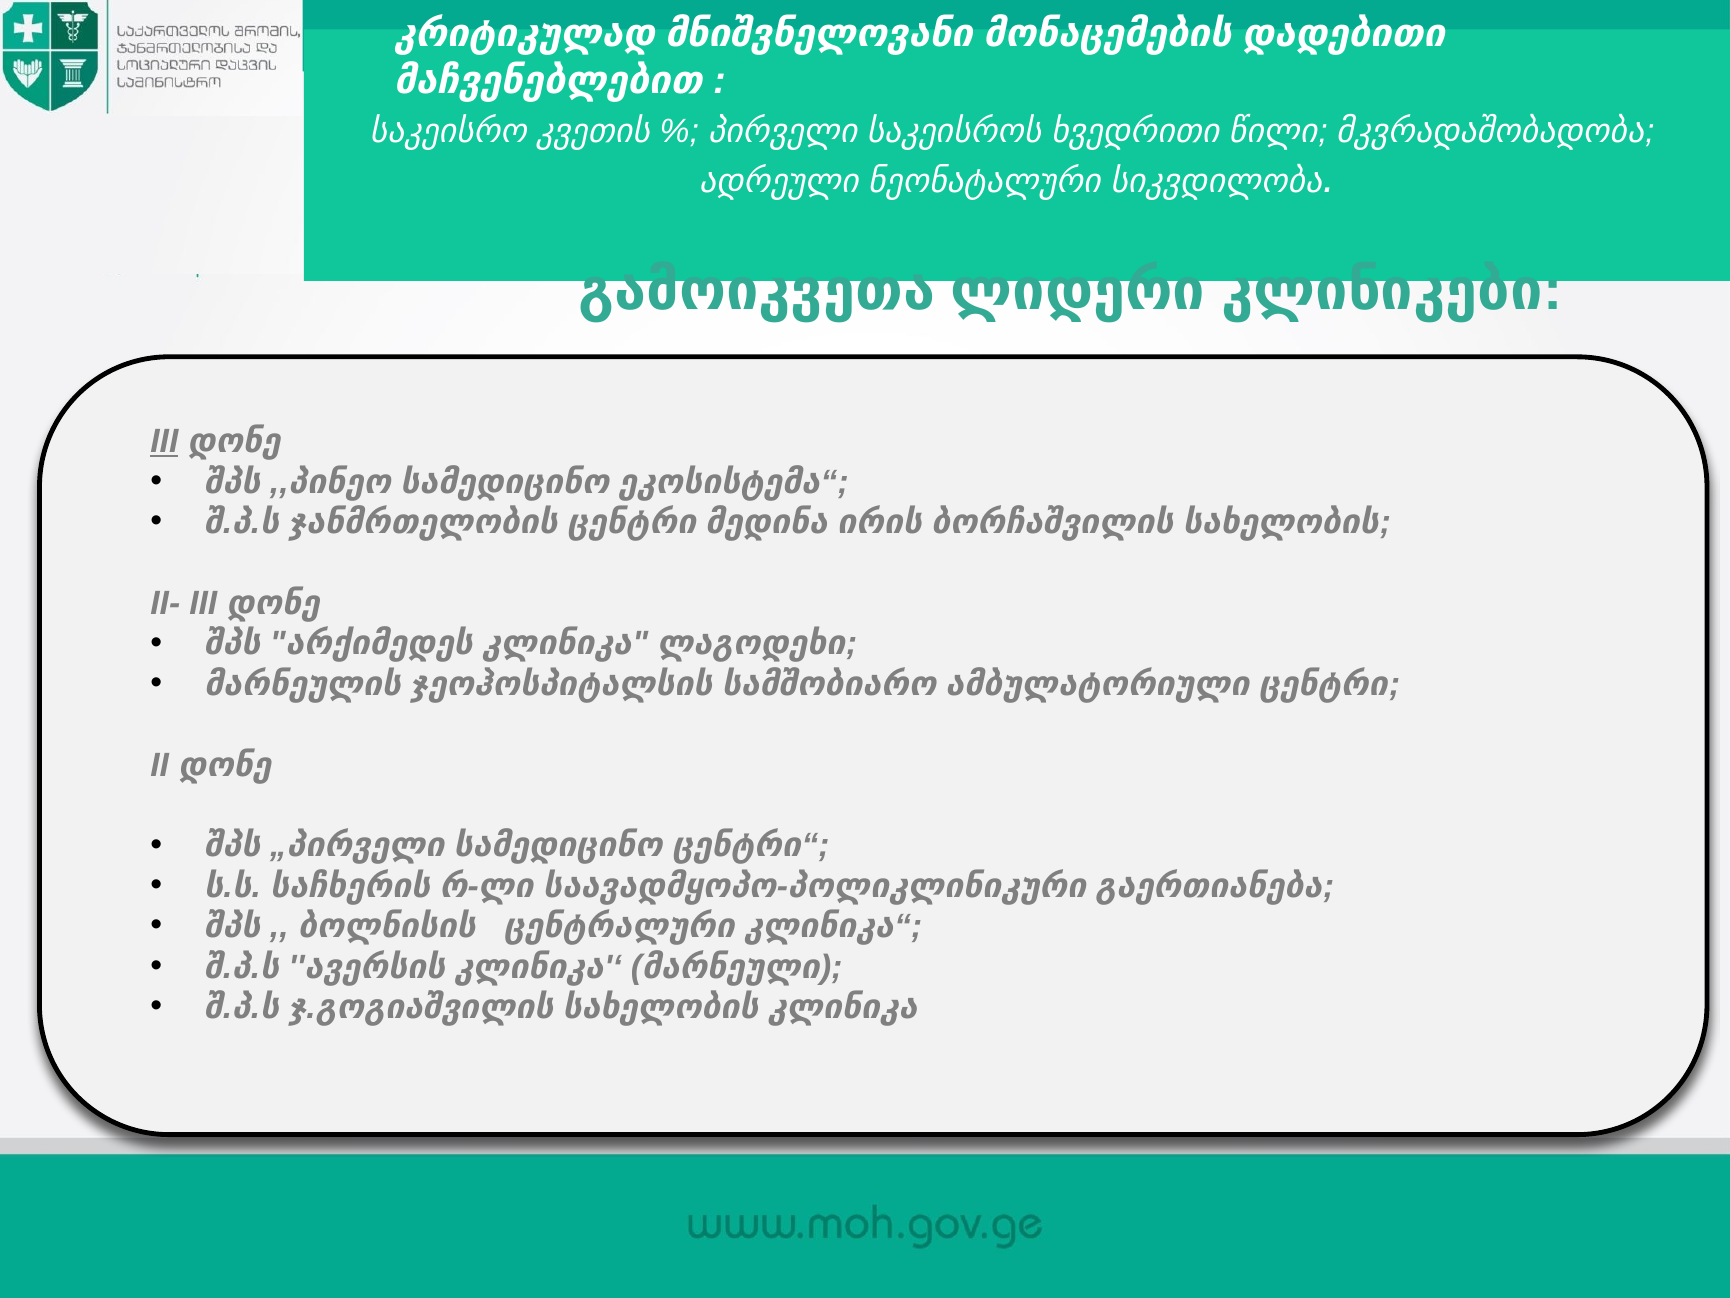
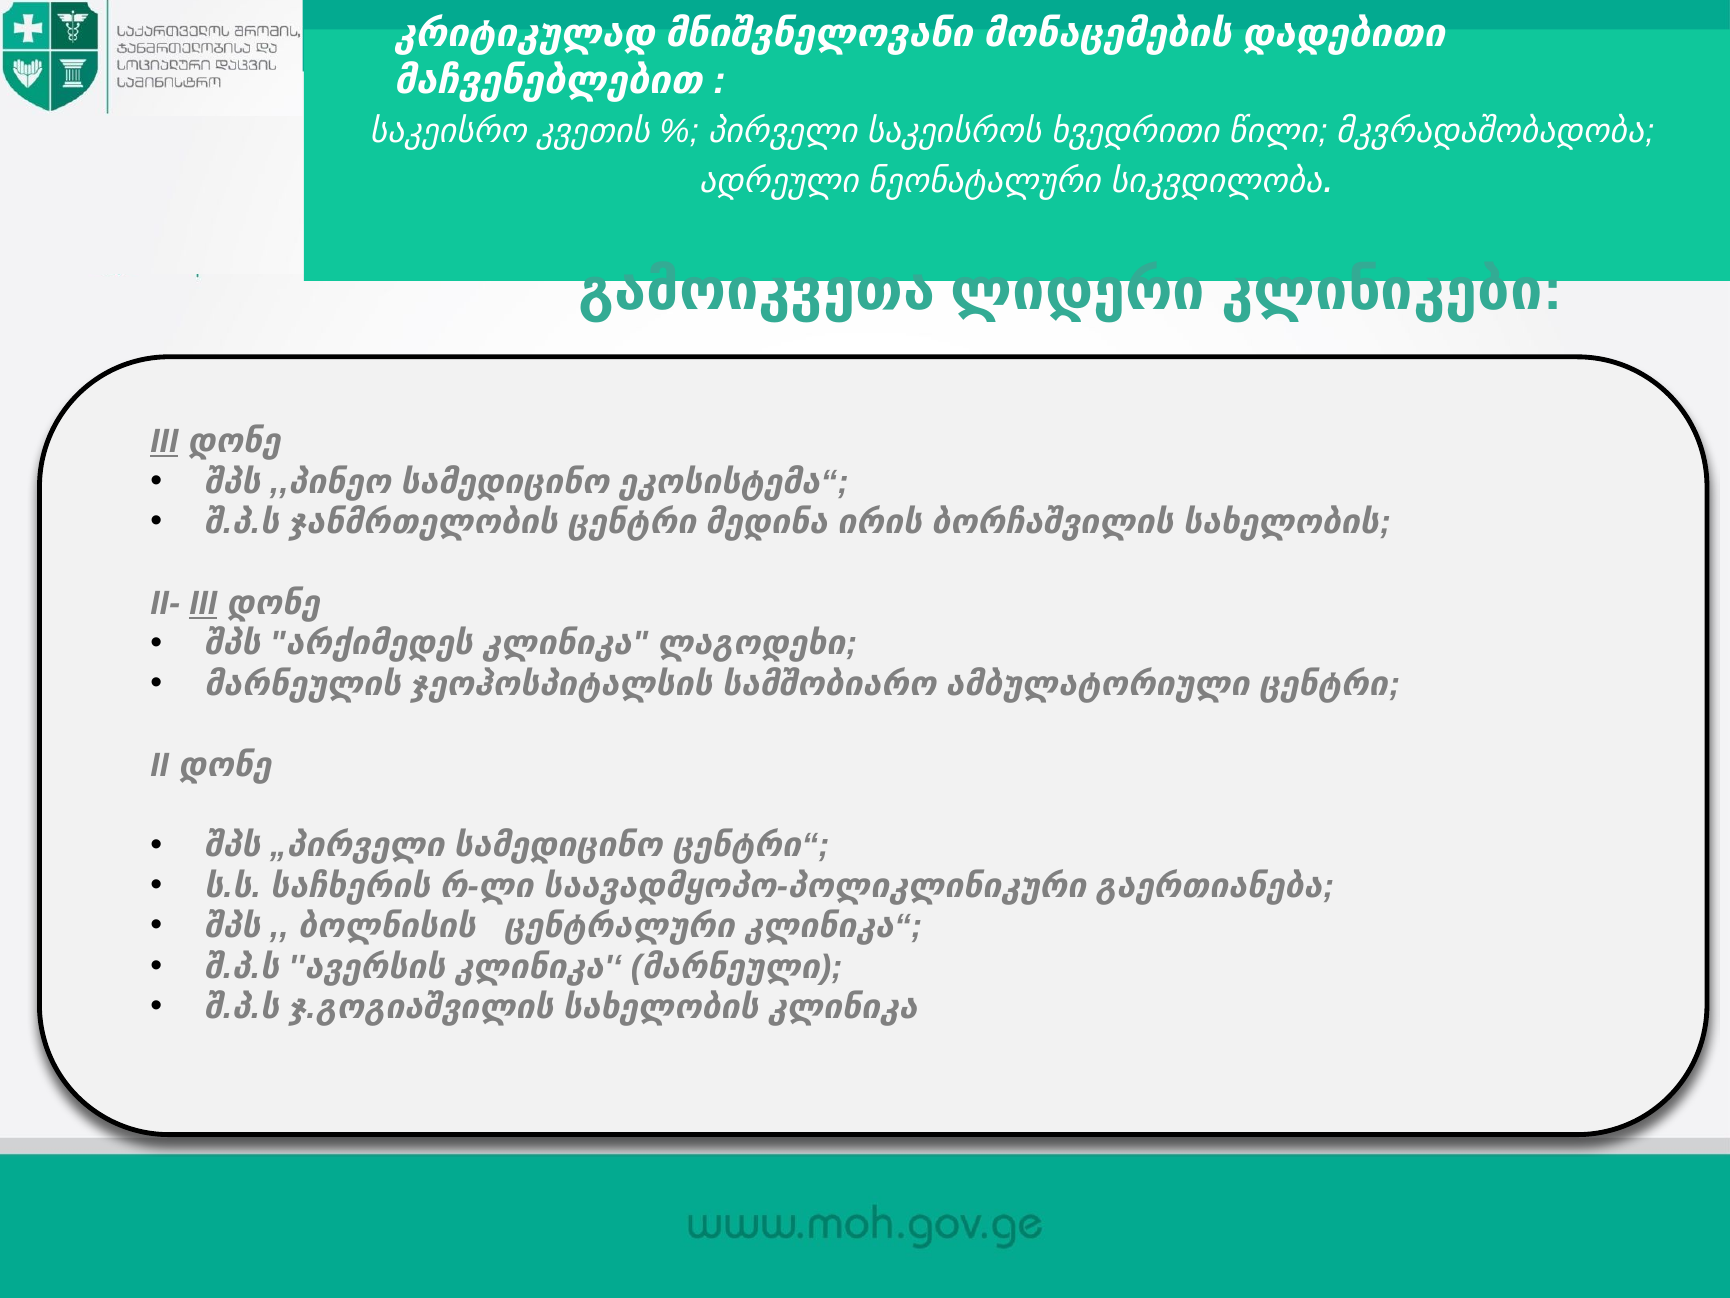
III underline: none -> present (203, 603)
